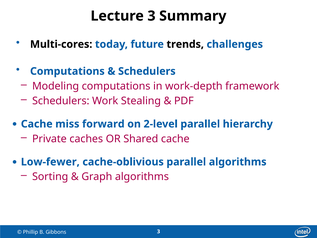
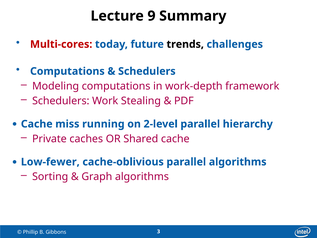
Lecture 3: 3 -> 9 (151, 16)
Multi-cores colour: black -> red (61, 44)
forward: forward -> running (103, 124)
